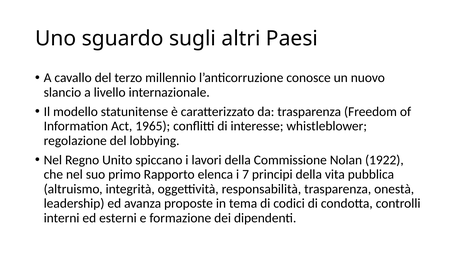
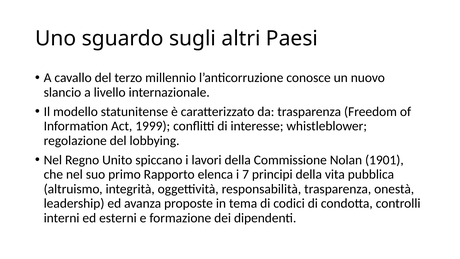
1965: 1965 -> 1999 (153, 126)
1922: 1922 -> 1901 (384, 160)
